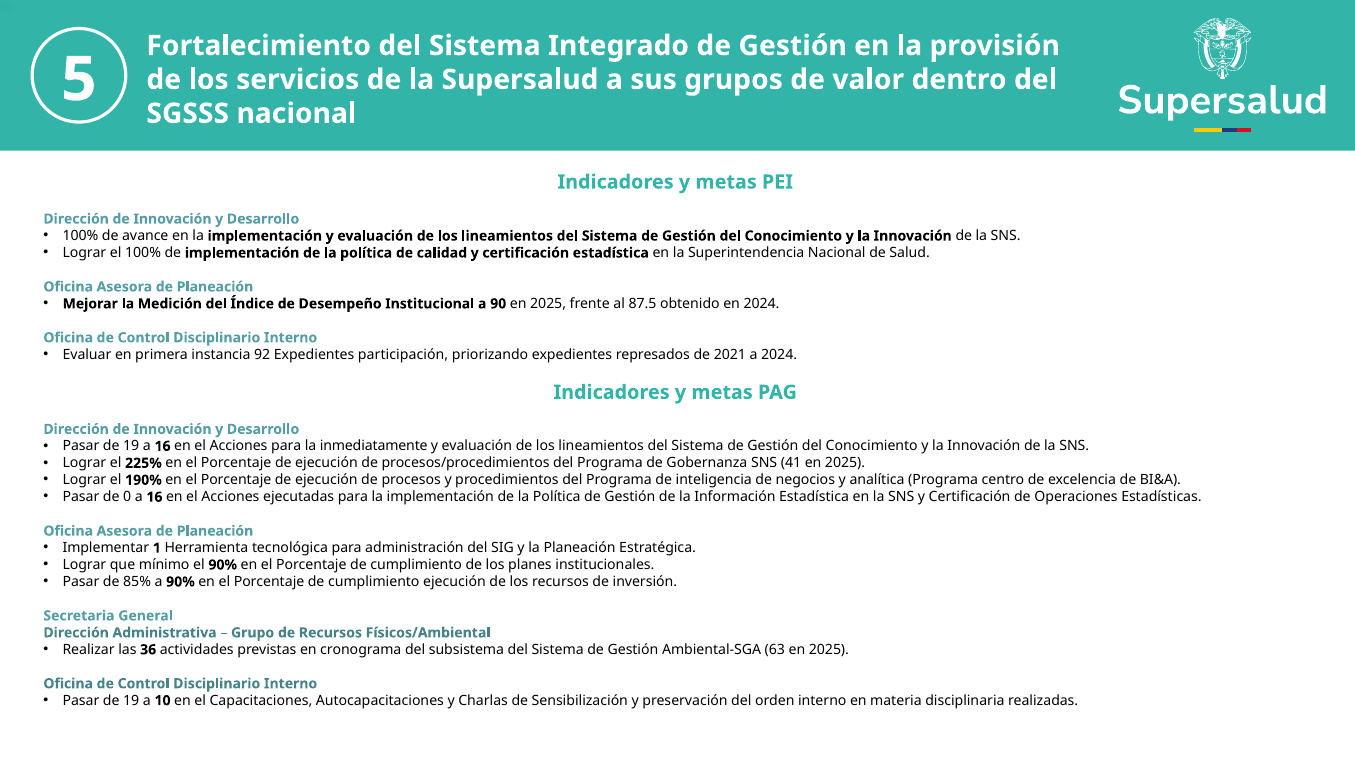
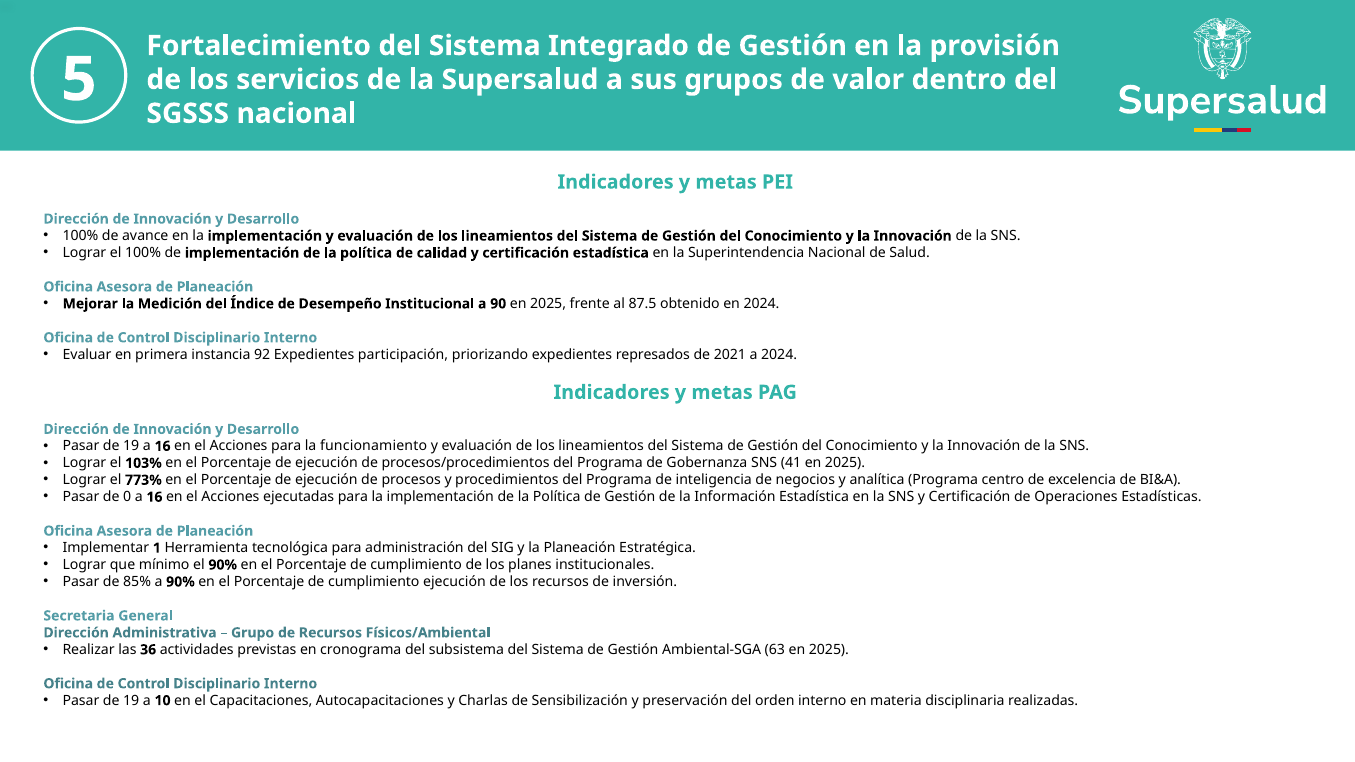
inmediatamente: inmediatamente -> funcionamiento (374, 446)
225%: 225% -> 103% (143, 463)
190%: 190% -> 773% (143, 480)
